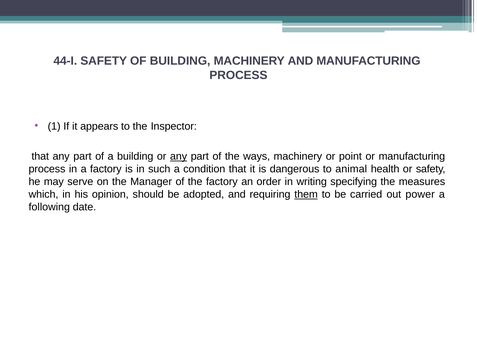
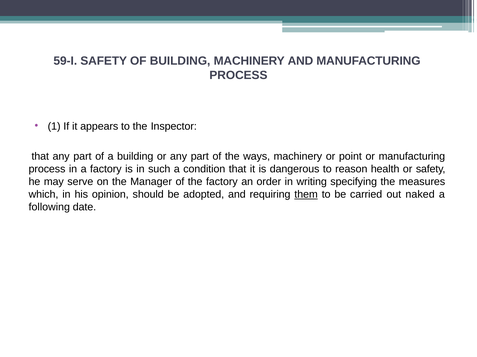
44-I: 44-I -> 59-I (65, 61)
any underline: present -> none (179, 157)
animal: animal -> reason (351, 169)
power: power -> naked (420, 195)
